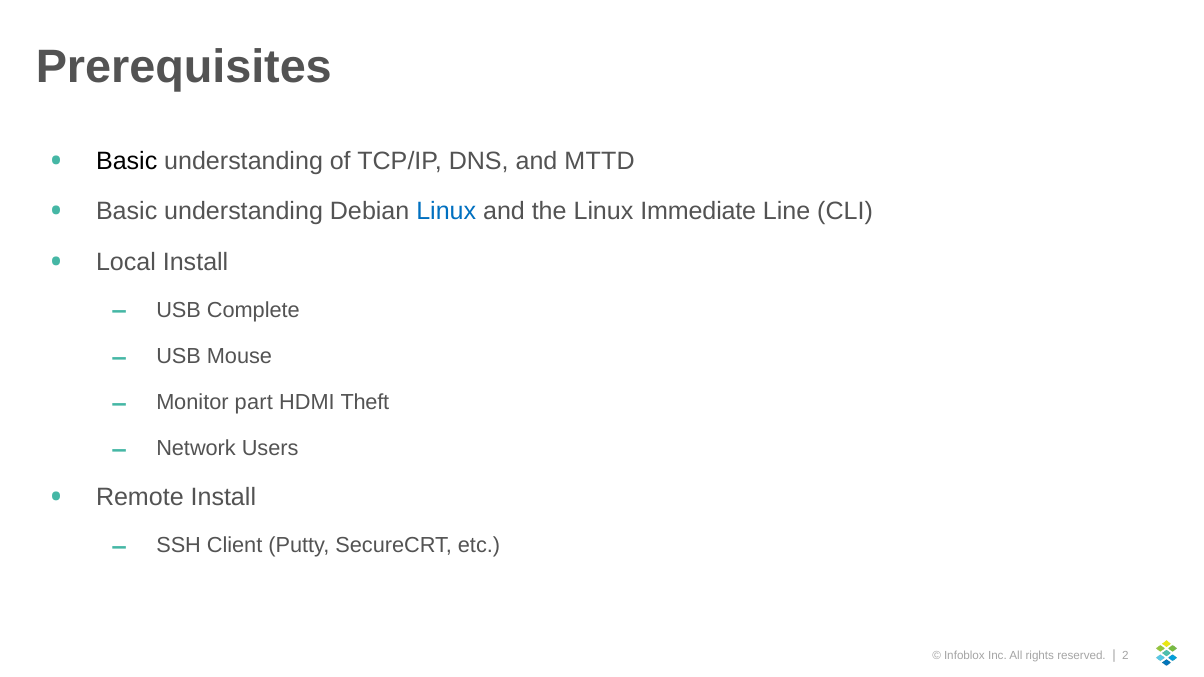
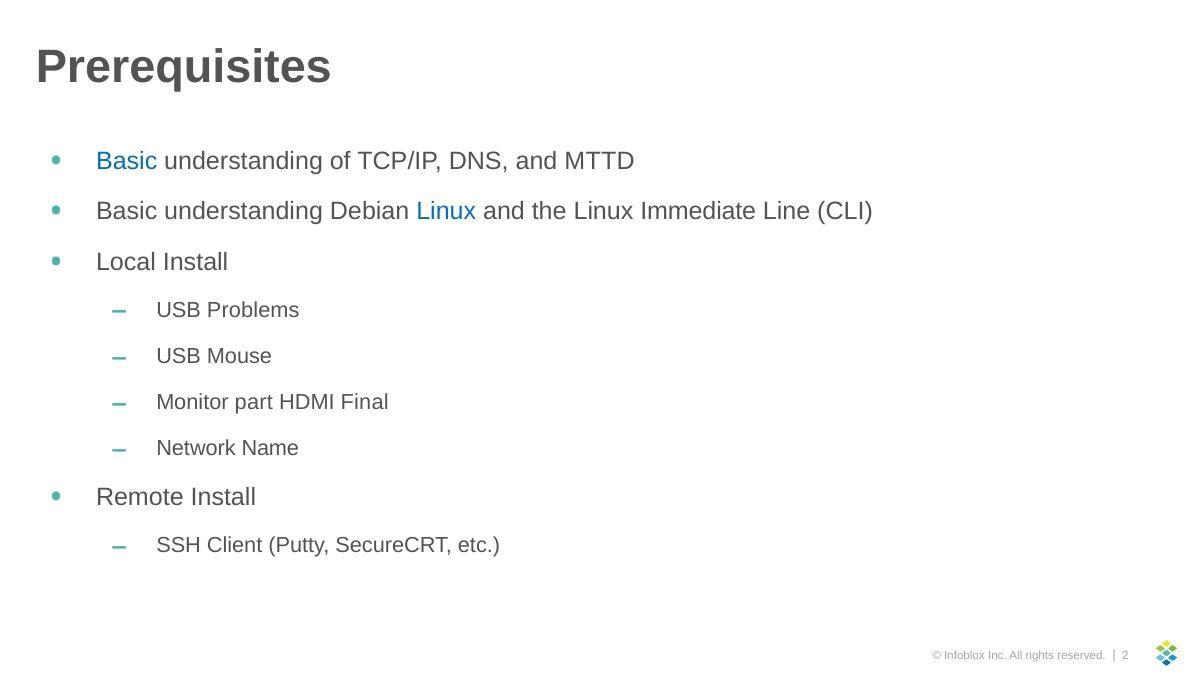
Basic colour: black -> blue (127, 161)
Complete: Complete -> Problems (253, 310)
Theft: Theft -> Final (365, 403)
Users: Users -> Name (270, 449)
